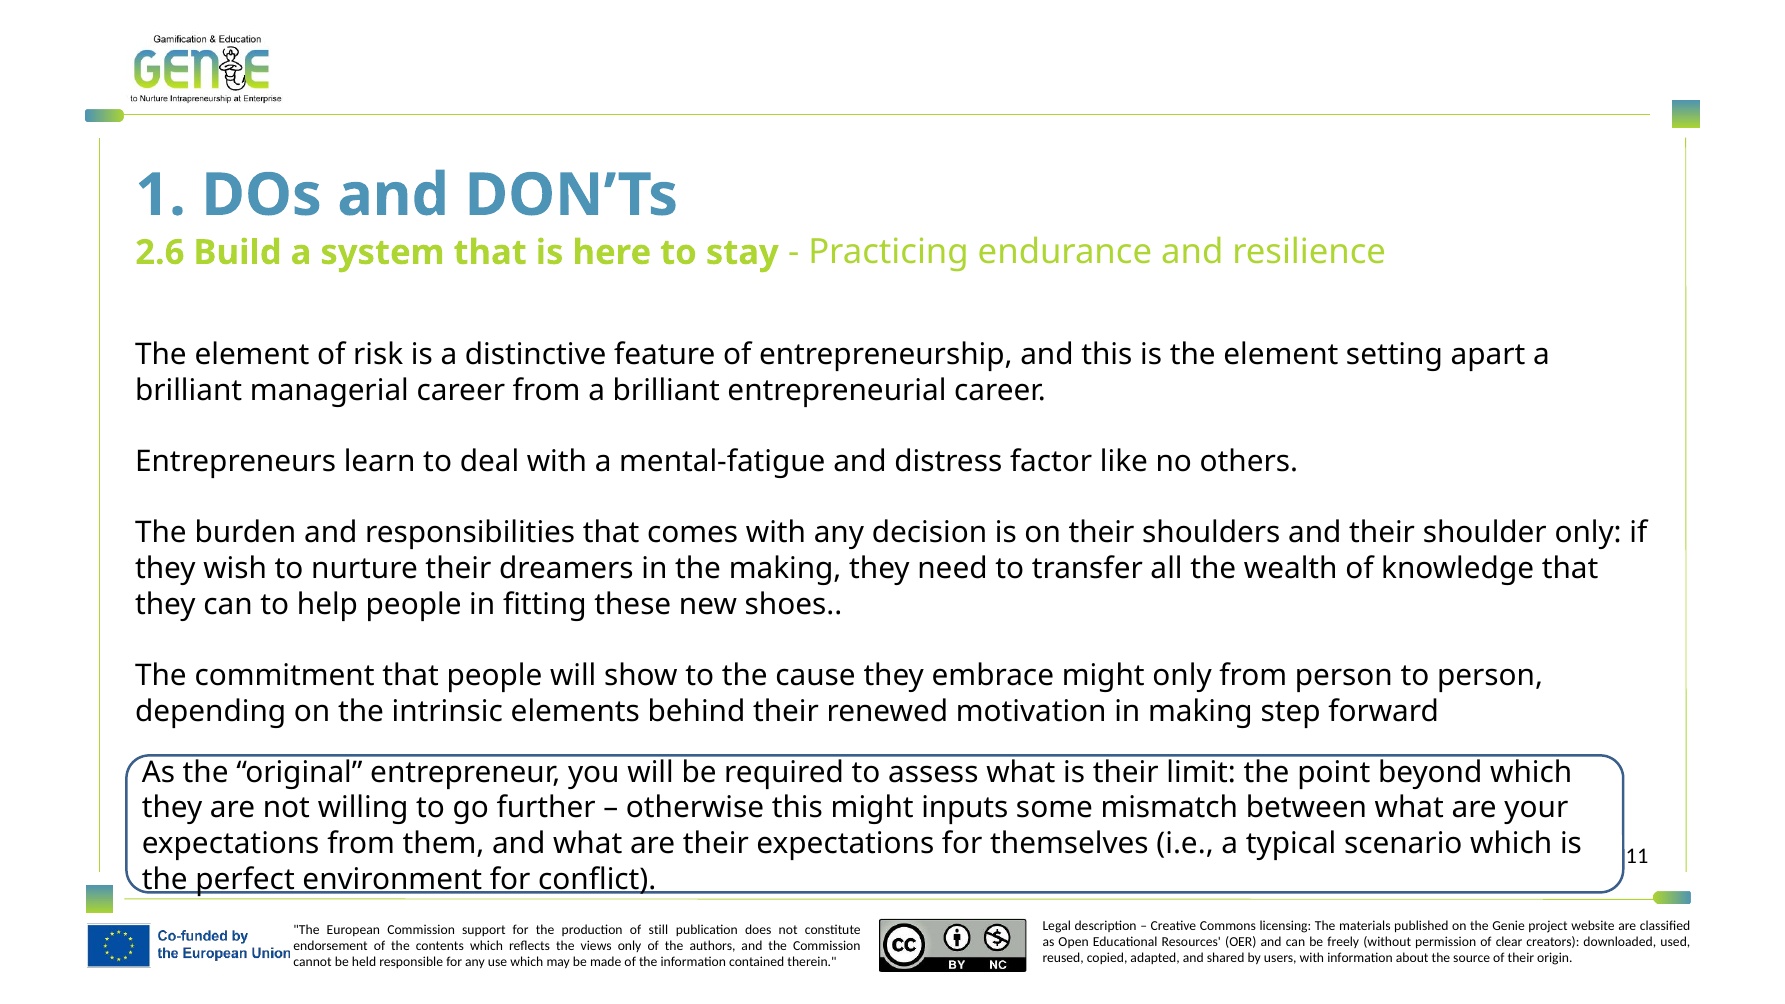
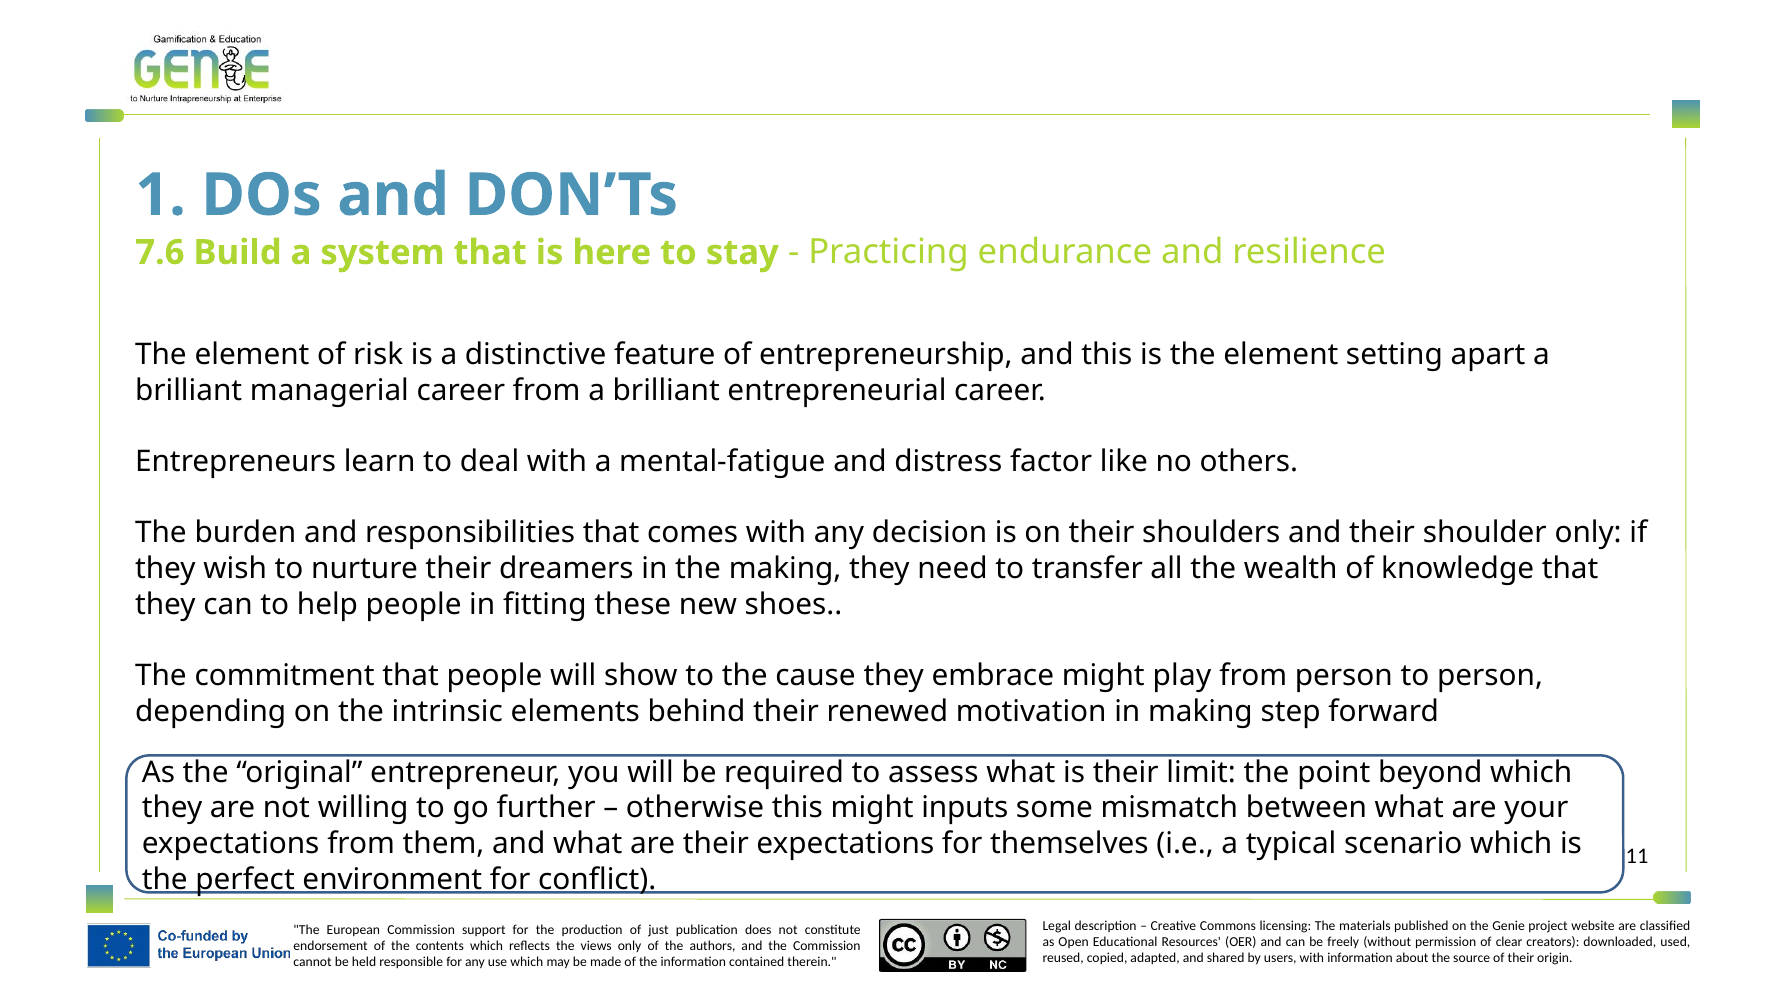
2.6: 2.6 -> 7.6 (160, 253)
might only: only -> play (1182, 676)
still: still -> just (659, 930)
